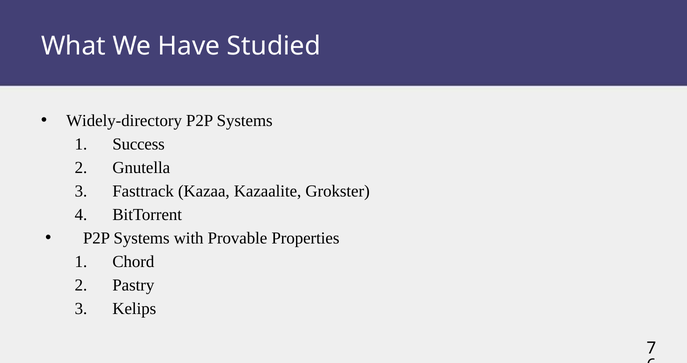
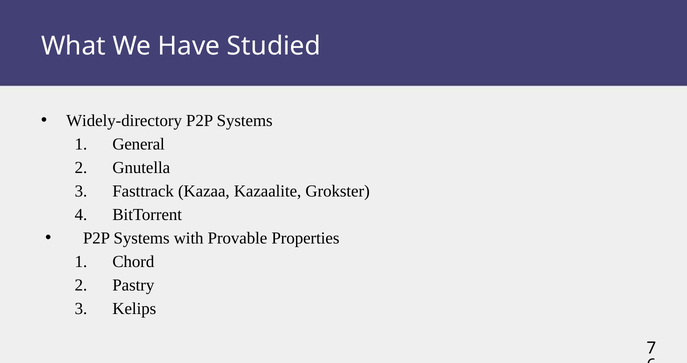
Success: Success -> General (139, 144)
